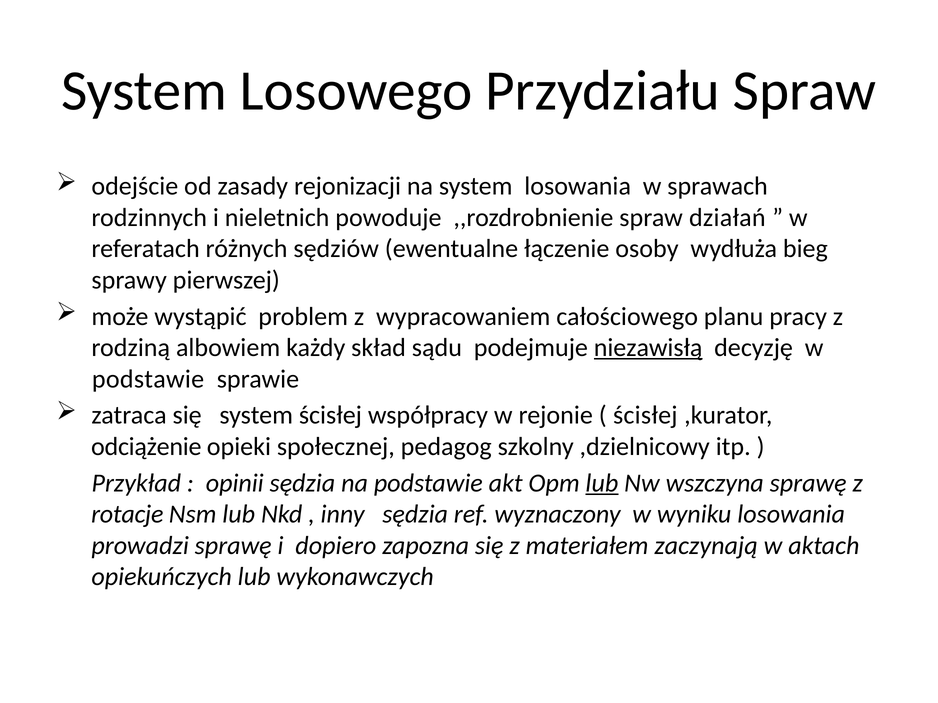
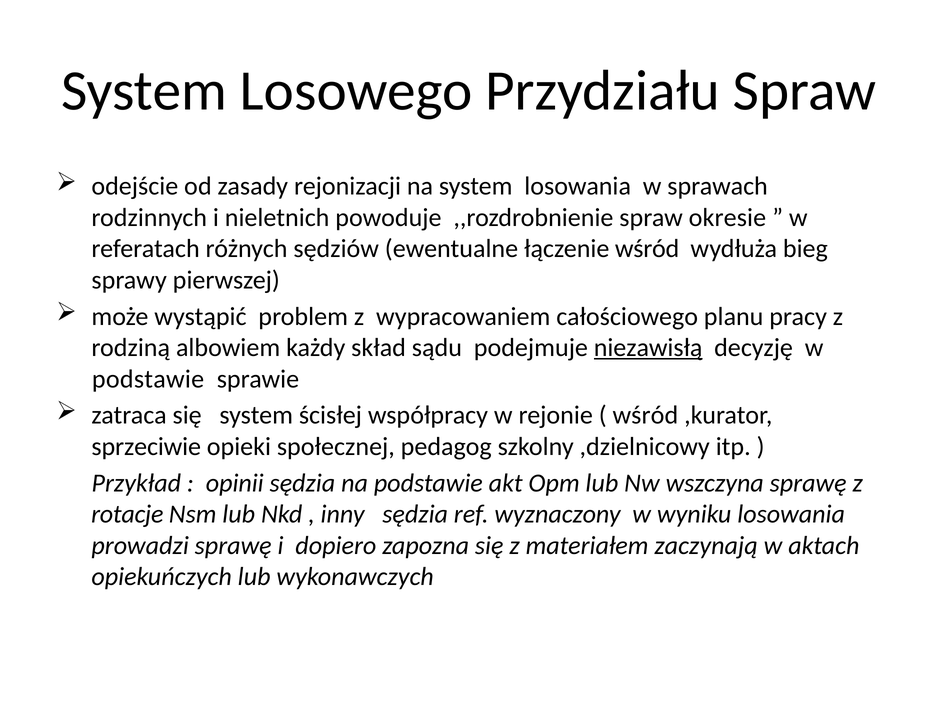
działań: działań -> okresie (727, 218)
łączenie osoby: osoby -> wśród (647, 249)
ścisłej: ścisłej -> wśród (645, 416)
odciążenie: odciążenie -> sprzeciwie (146, 447)
lub underline: present -> none (602, 483)
